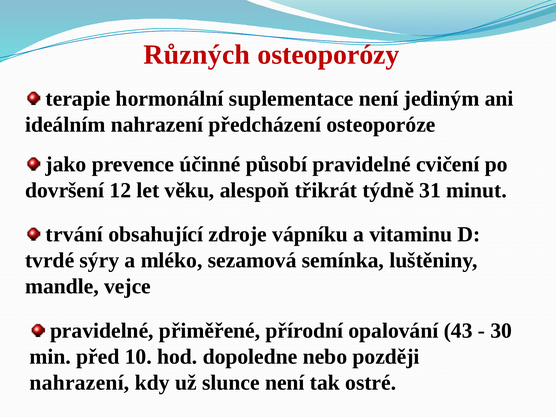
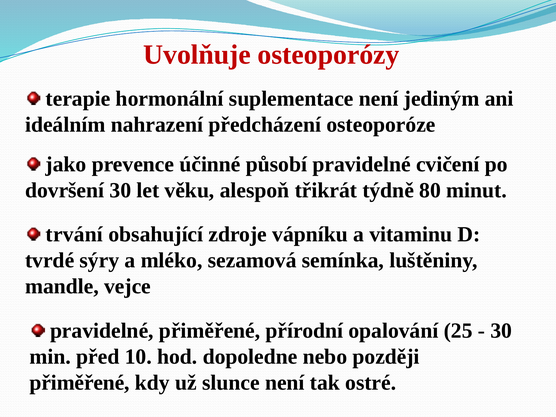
Různých: Různých -> Uvolňuje (197, 55)
dovršení 12: 12 -> 30 (120, 190)
31: 31 -> 80 (430, 190)
43: 43 -> 25 (458, 331)
nahrazení: nahrazení -> přiměřené (80, 383)
